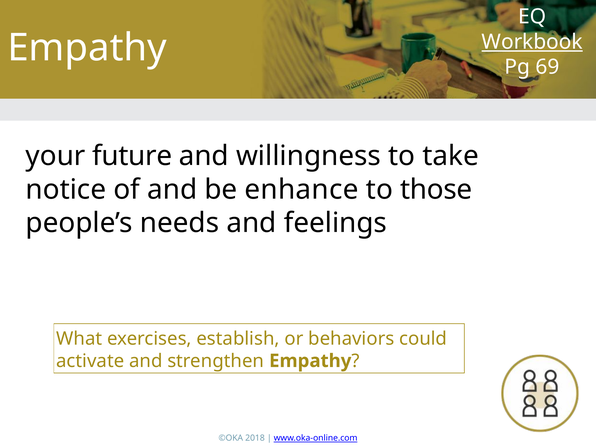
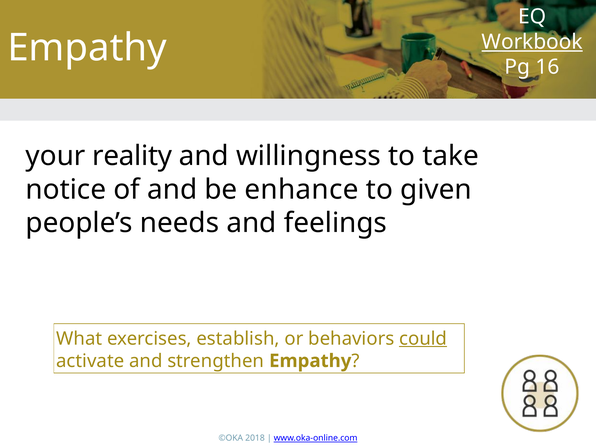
69: 69 -> 16 (548, 67)
future: future -> reality (132, 156)
those: those -> given (436, 190)
could underline: none -> present (423, 339)
